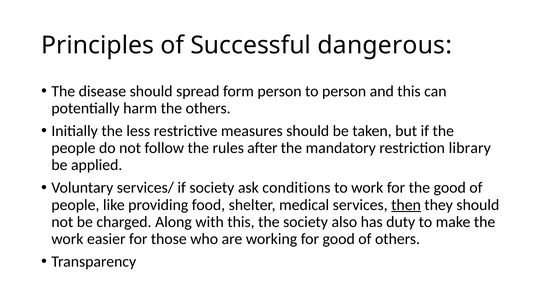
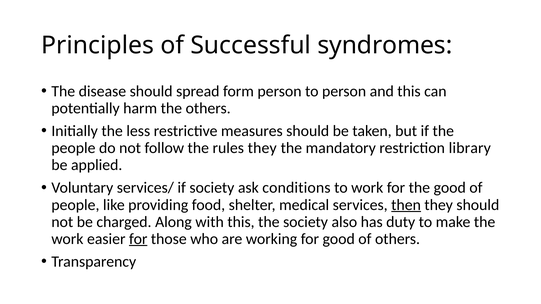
dangerous: dangerous -> syndromes (385, 45)
rules after: after -> they (262, 148)
for underline: none -> present (138, 239)
